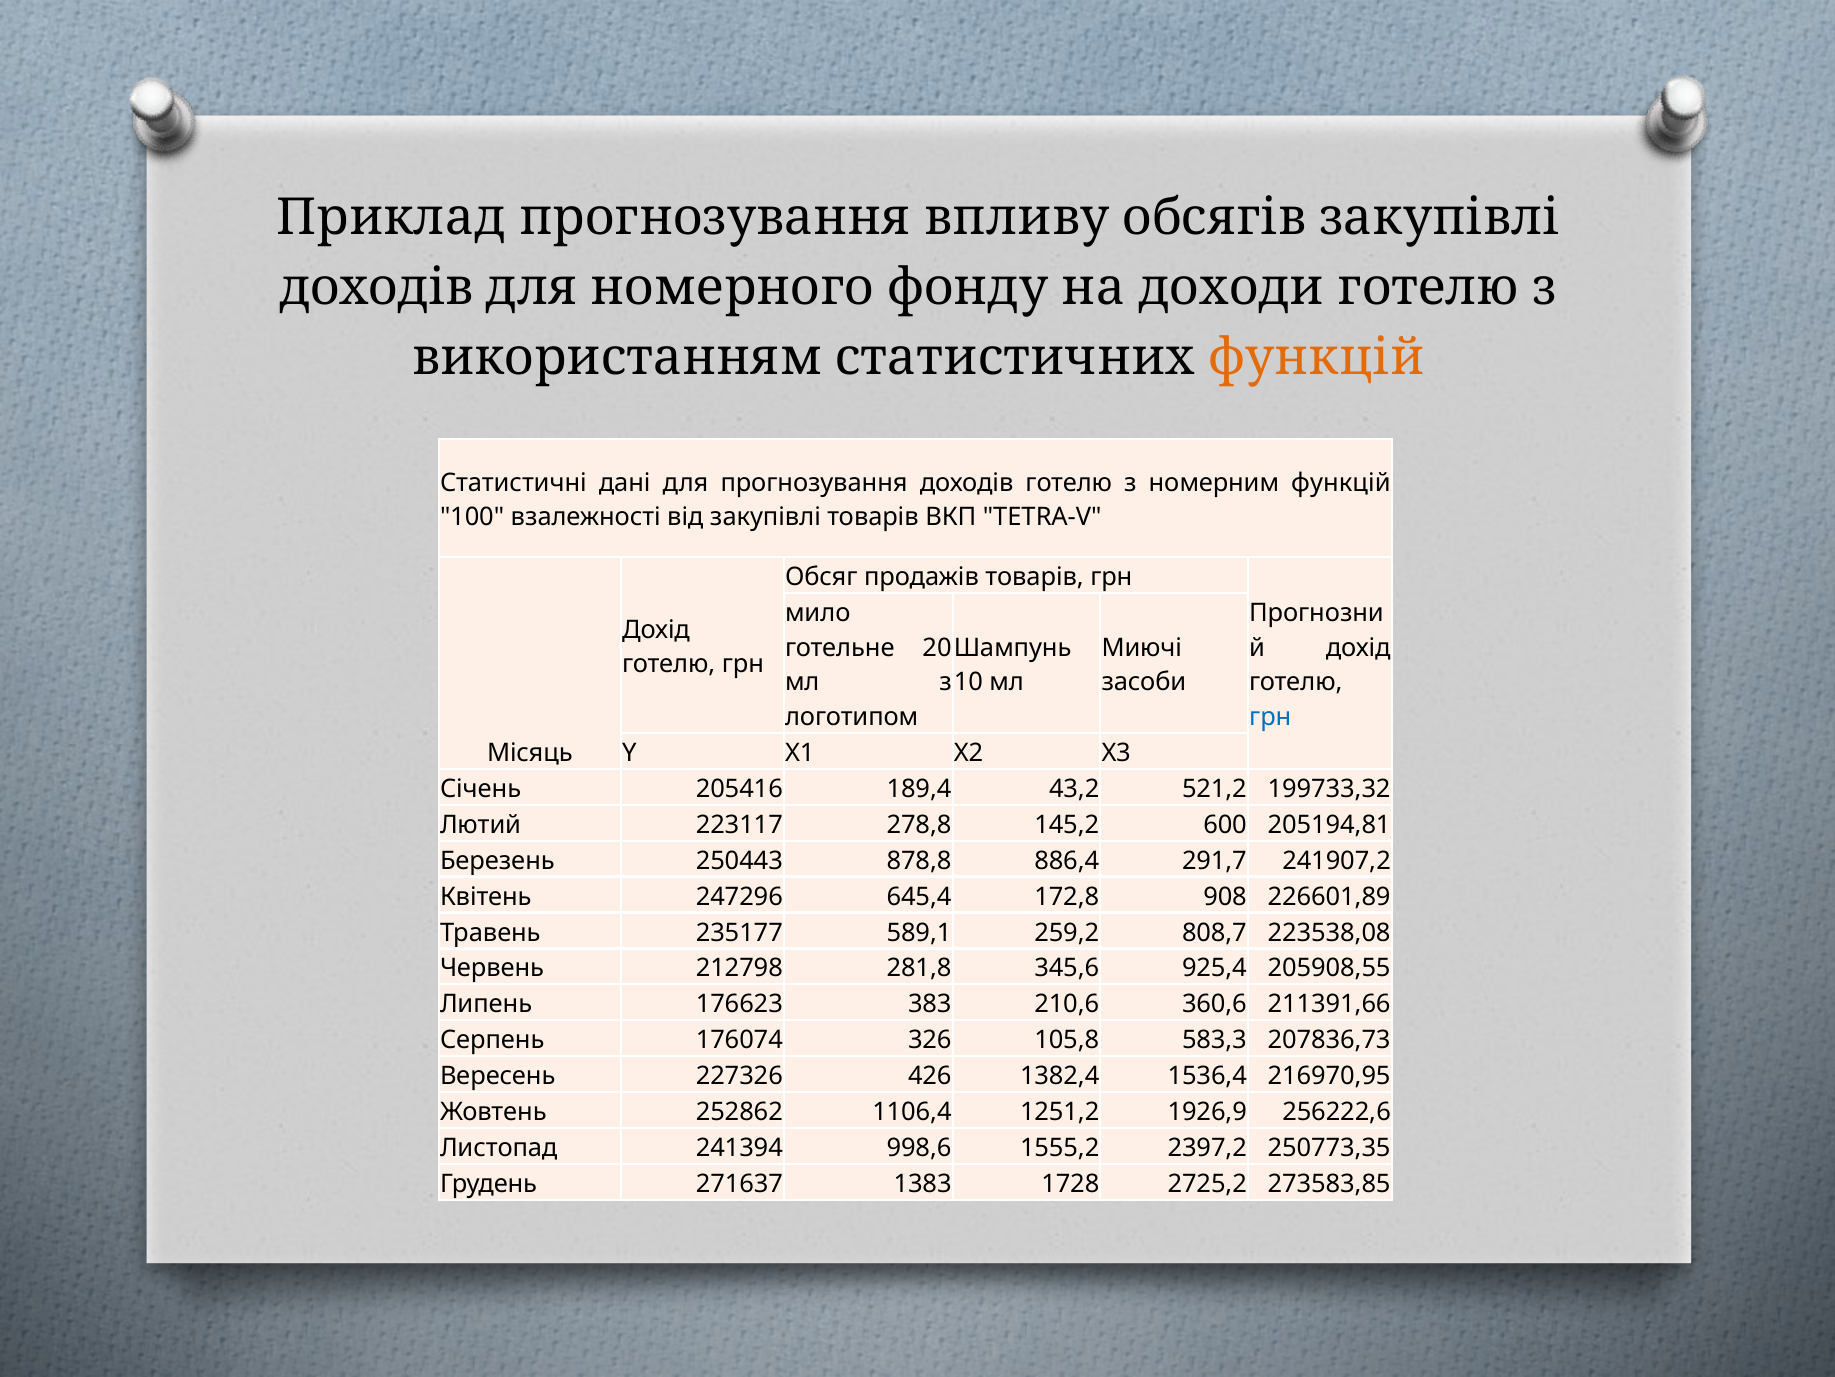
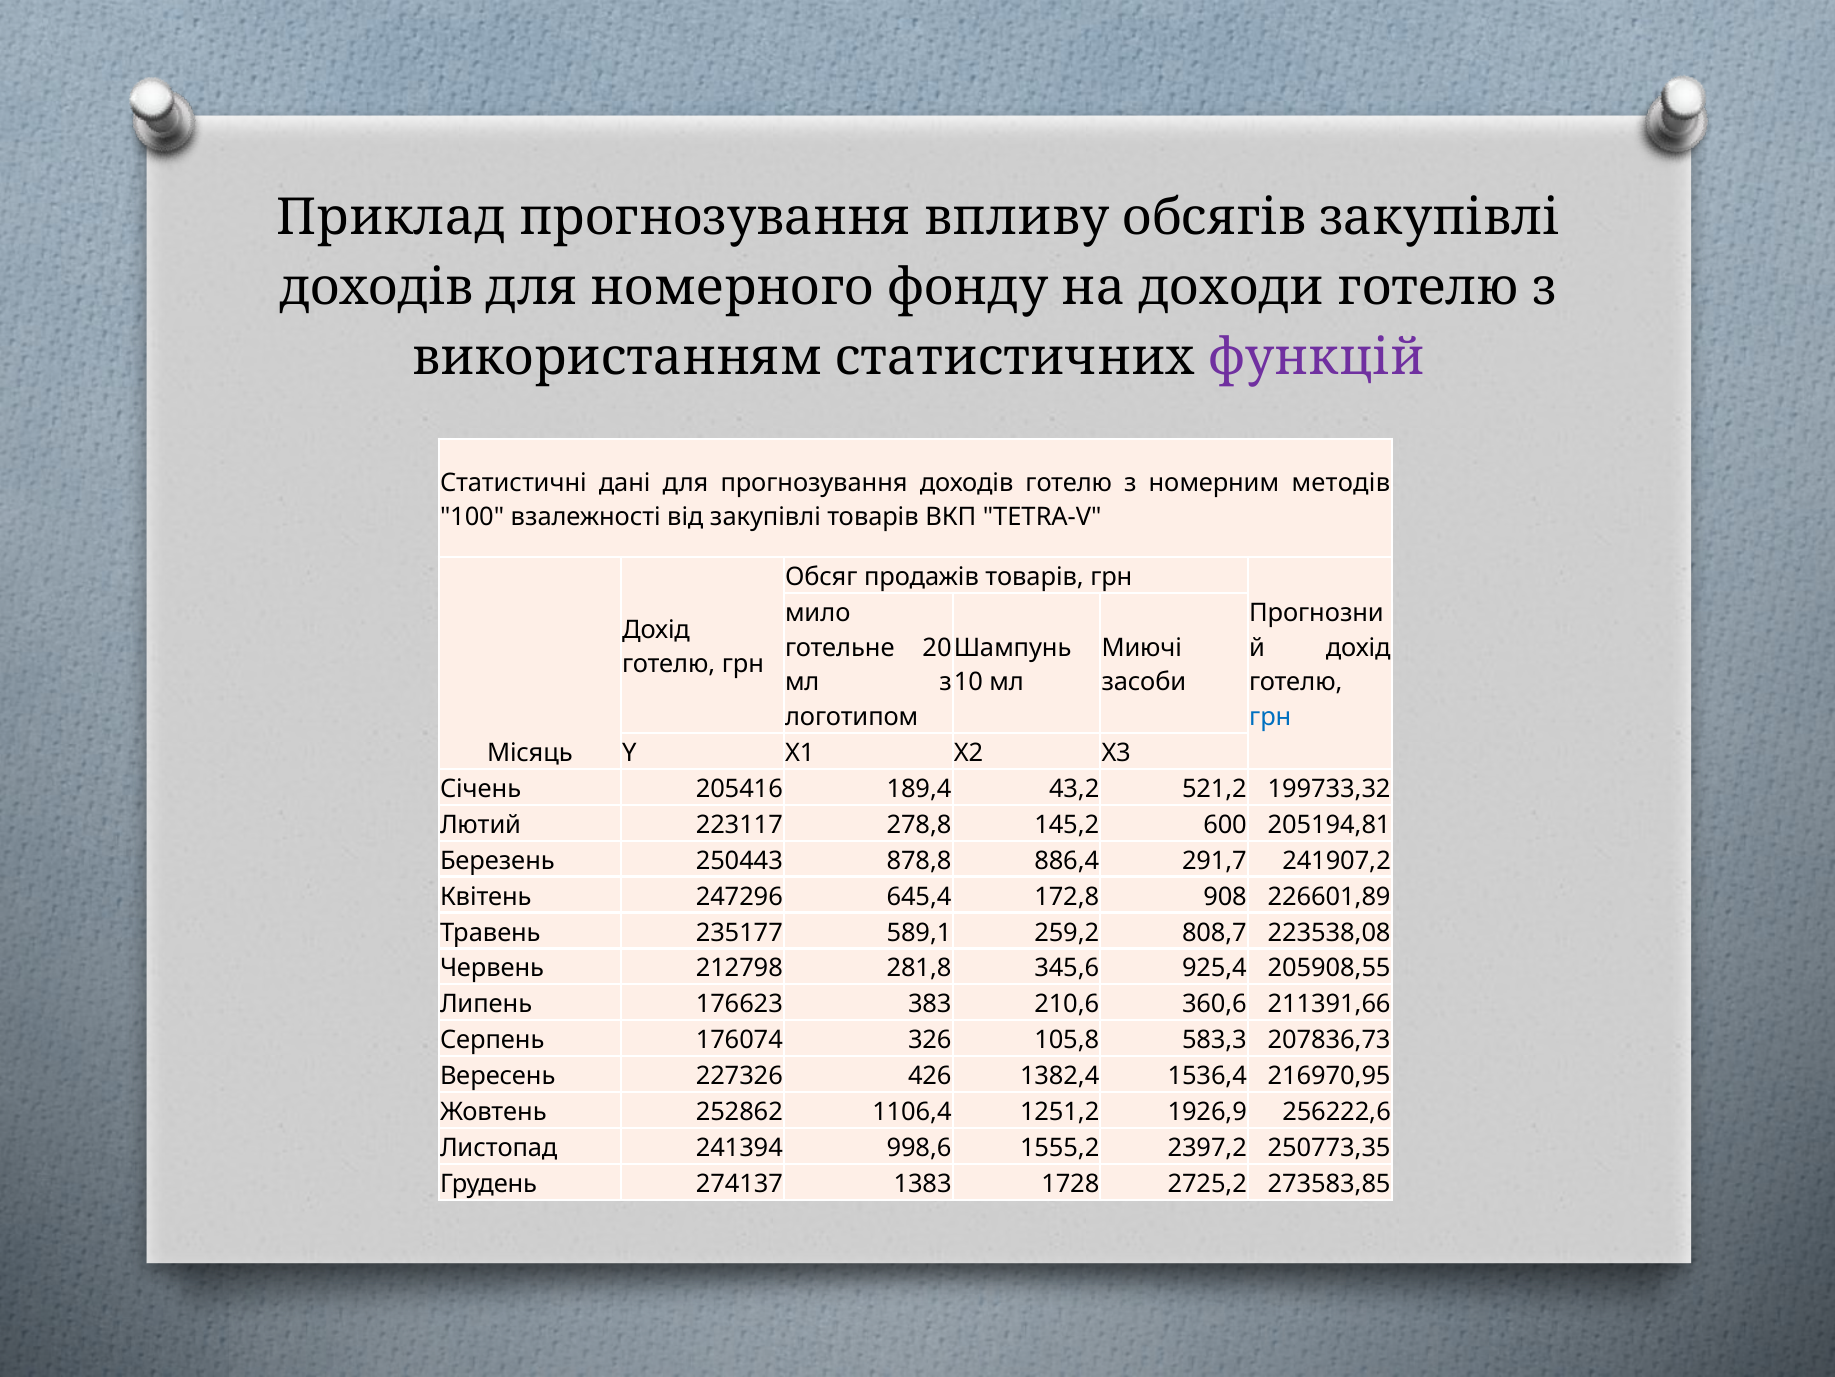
функцій colour: orange -> purple (1317, 357)
номерним функцій: функцій -> методів (1341, 482)
271637: 271637 -> 274137 (739, 1183)
